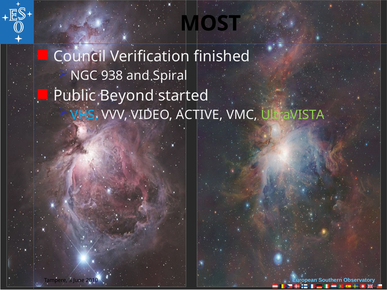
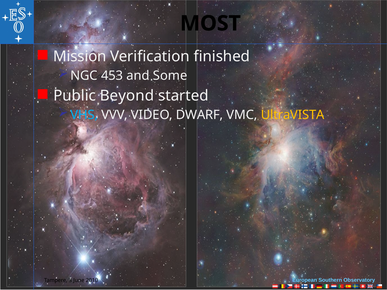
Council: Council -> Mission (80, 57)
938: 938 -> 453 (112, 76)
Spiral: Spiral -> Some (170, 76)
ACTIVE: ACTIVE -> DWARF (200, 115)
UltraVISTA colour: light green -> yellow (293, 115)
